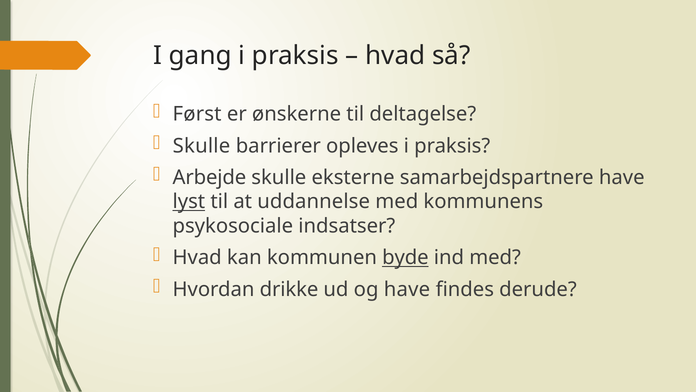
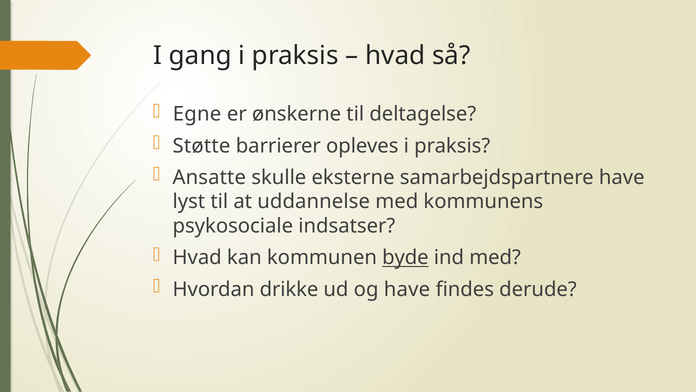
Først: Først -> Egne (197, 114)
Skulle: Skulle -> Støtte (202, 146)
Arbejde: Arbejde -> Ansatte (209, 177)
lyst underline: present -> none (189, 202)
